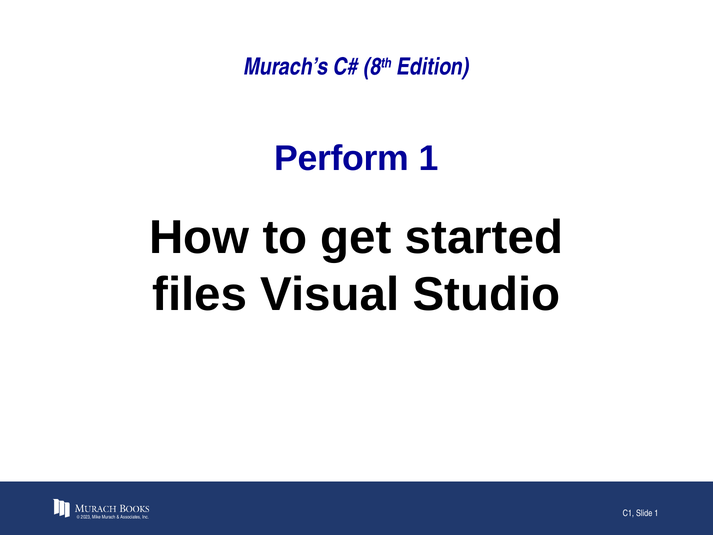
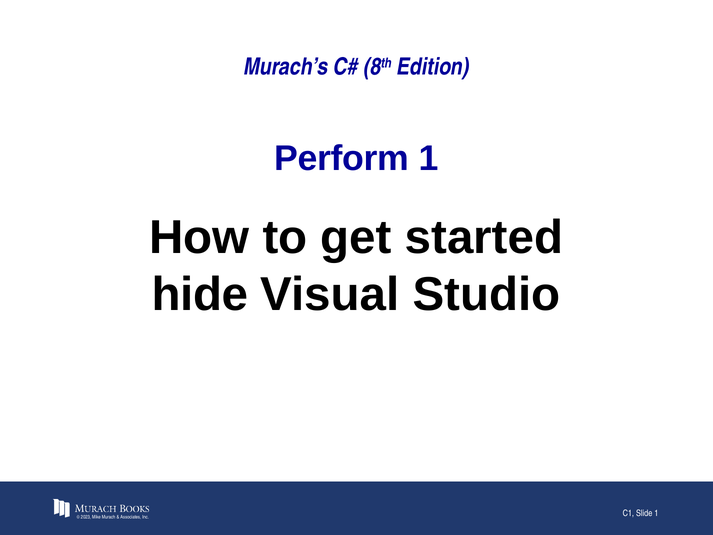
files: files -> hide (200, 294)
